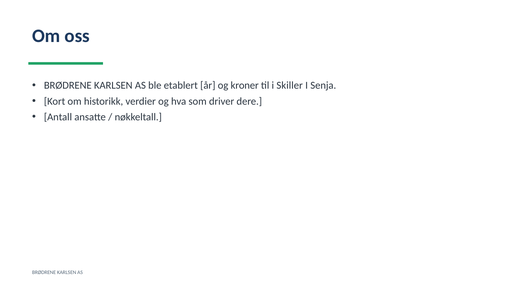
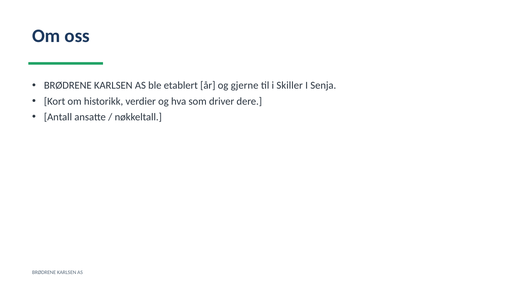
kroner: kroner -> gjerne (245, 86)
